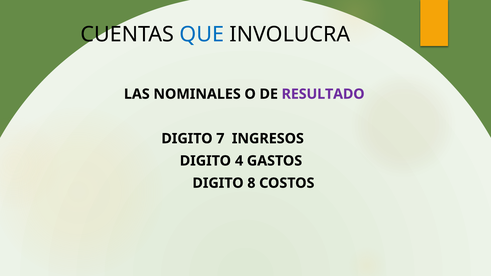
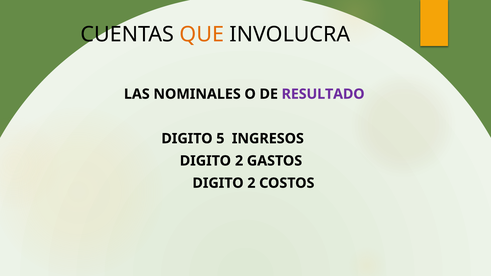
QUE colour: blue -> orange (202, 34)
7: 7 -> 5 (220, 139)
4: 4 -> 2 (239, 161)
8: 8 -> 2 (251, 183)
